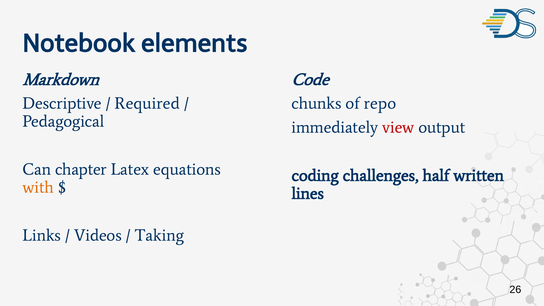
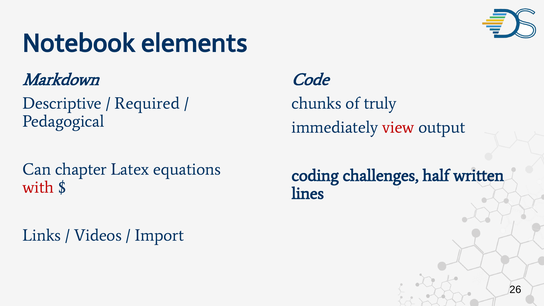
repo: repo -> truly (380, 103)
with colour: orange -> red (38, 187)
Taking: Taking -> Import (159, 235)
